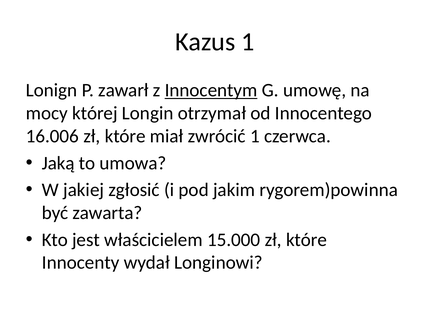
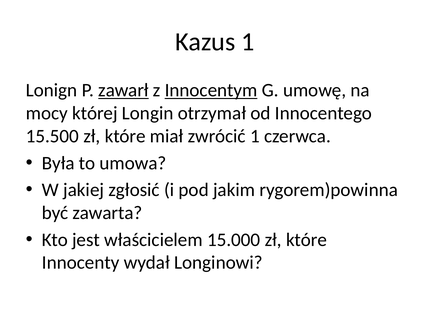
zawarł underline: none -> present (123, 90)
16.006: 16.006 -> 15.500 (52, 136)
Jaką: Jaką -> Była (58, 163)
